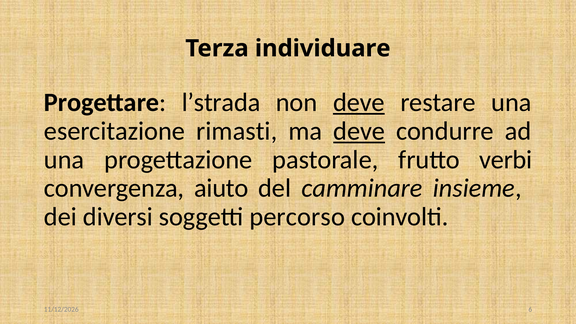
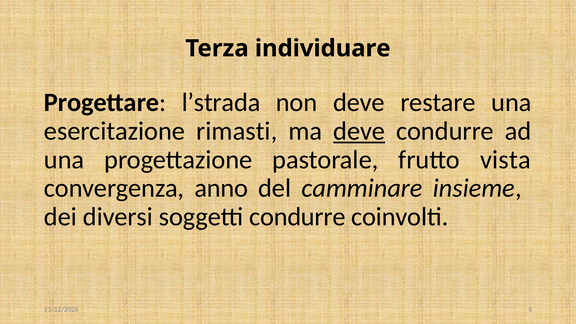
deve underline: present -> none (359, 103)
verbi: verbi -> vista (505, 160)
aiuto: aiuto -> anno (221, 188)
soggetti percorso: percorso -> condurre (297, 217)
